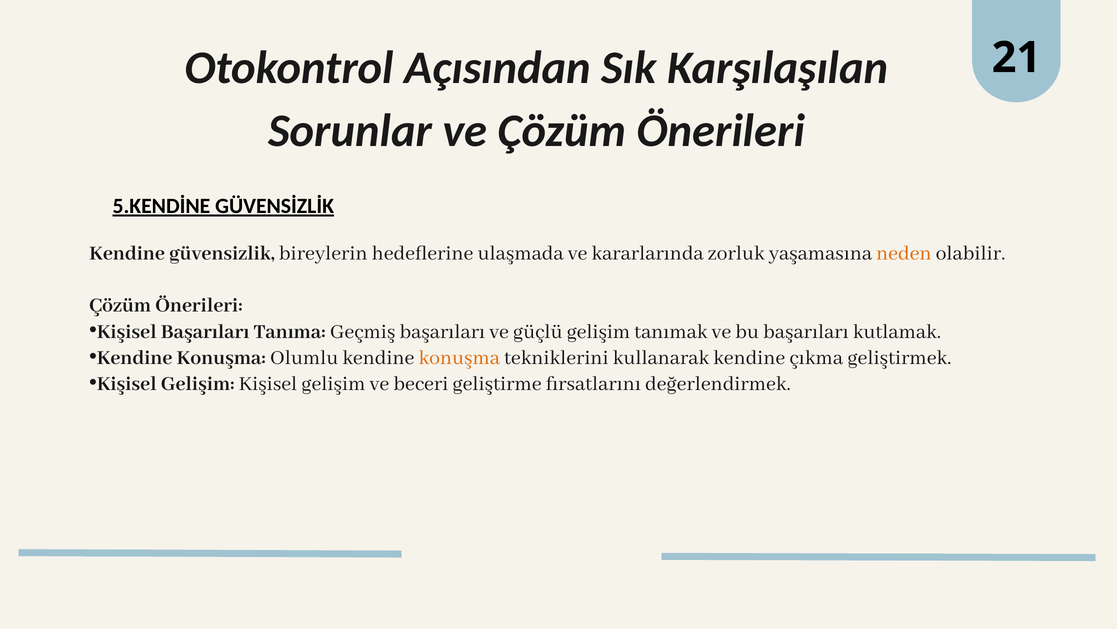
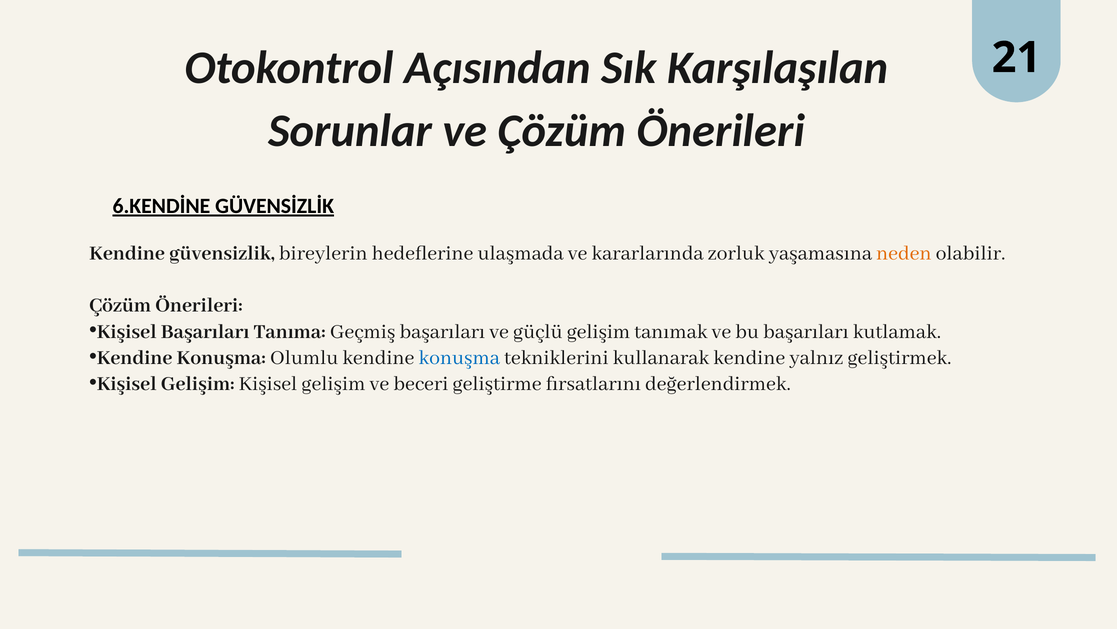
5.KENDİNE: 5.KENDİNE -> 6.KENDİNE (161, 206)
konuşma colour: orange -> blue (459, 357)
çıkma: çıkma -> yalnız (816, 357)
